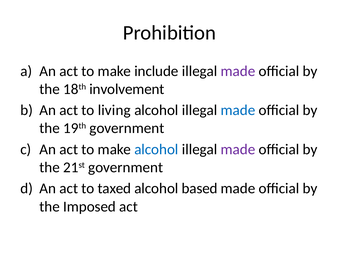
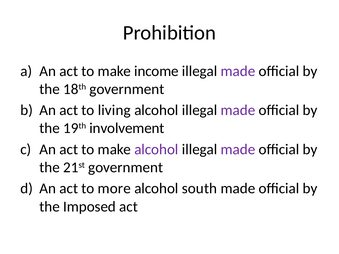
include: include -> income (156, 71)
18th involvement: involvement -> government (127, 89)
made colour: blue -> purple (238, 110)
19th government: government -> involvement (127, 128)
alcohol colour: blue -> purple (156, 149)
taxed: taxed -> more (114, 189)
based: based -> south (199, 189)
